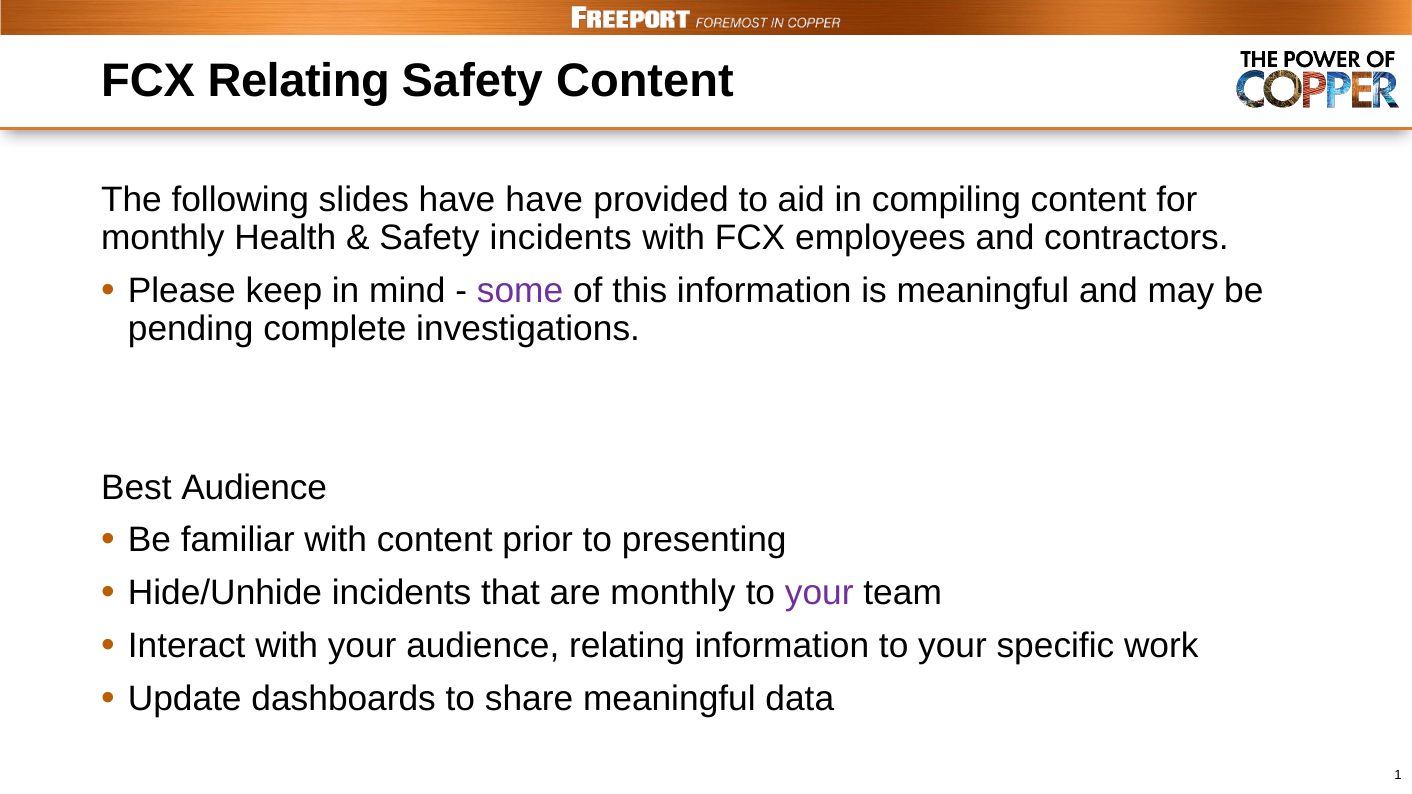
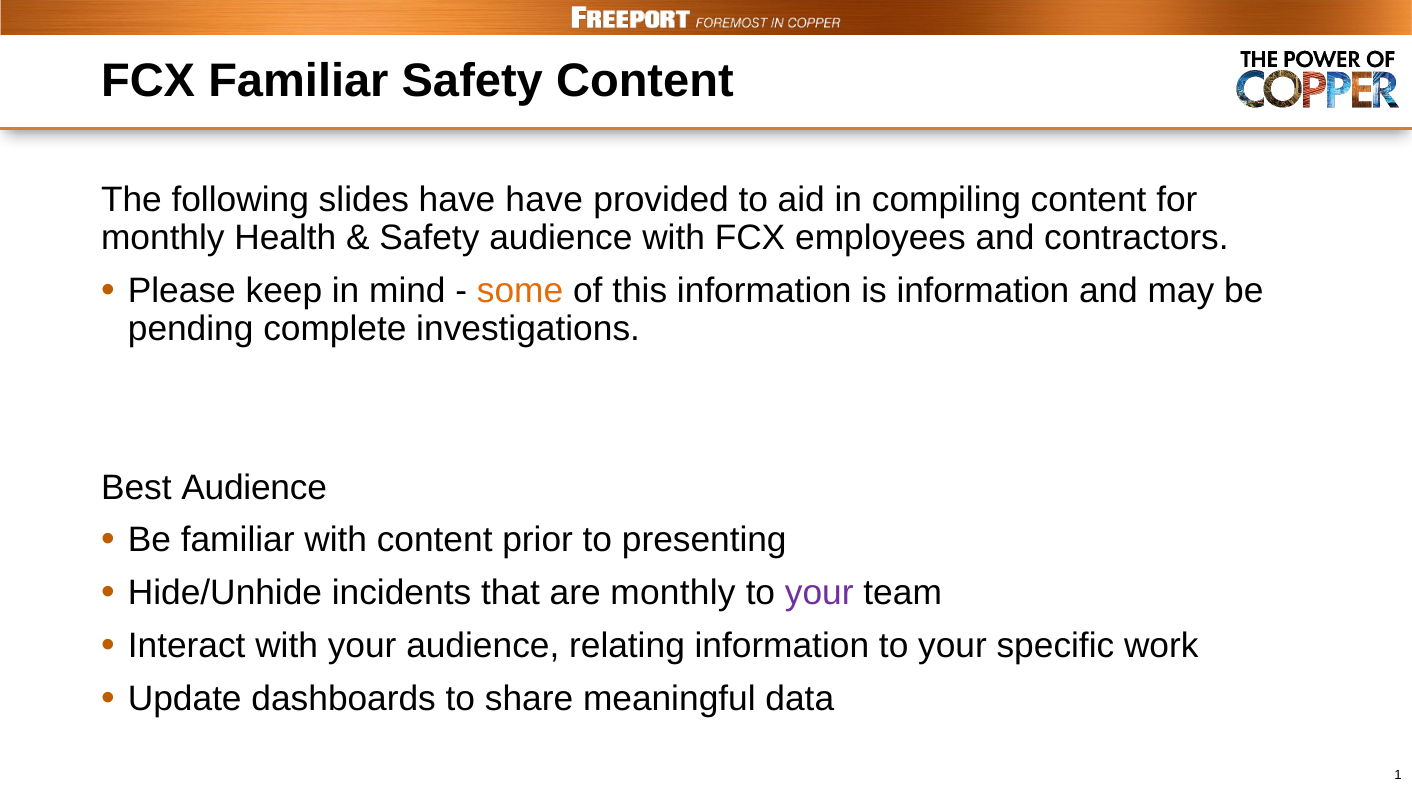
FCX Relating: Relating -> Familiar (298, 81)
Safety incidents: incidents -> audience (561, 238)
some colour: purple -> orange (520, 291)
is meaningful: meaningful -> information (983, 291)
